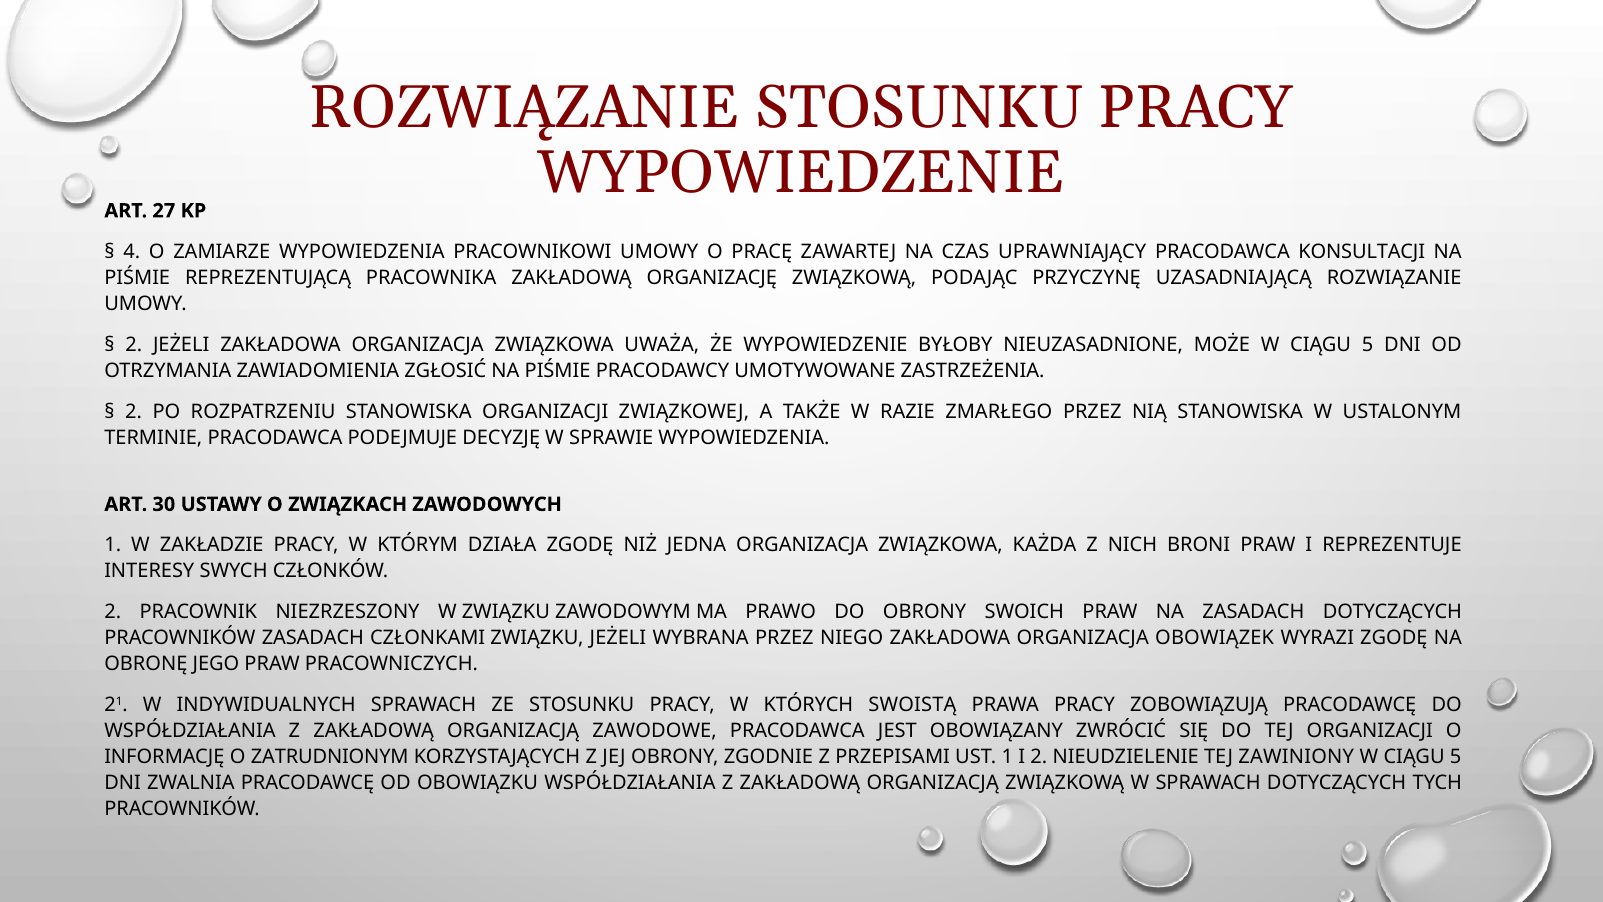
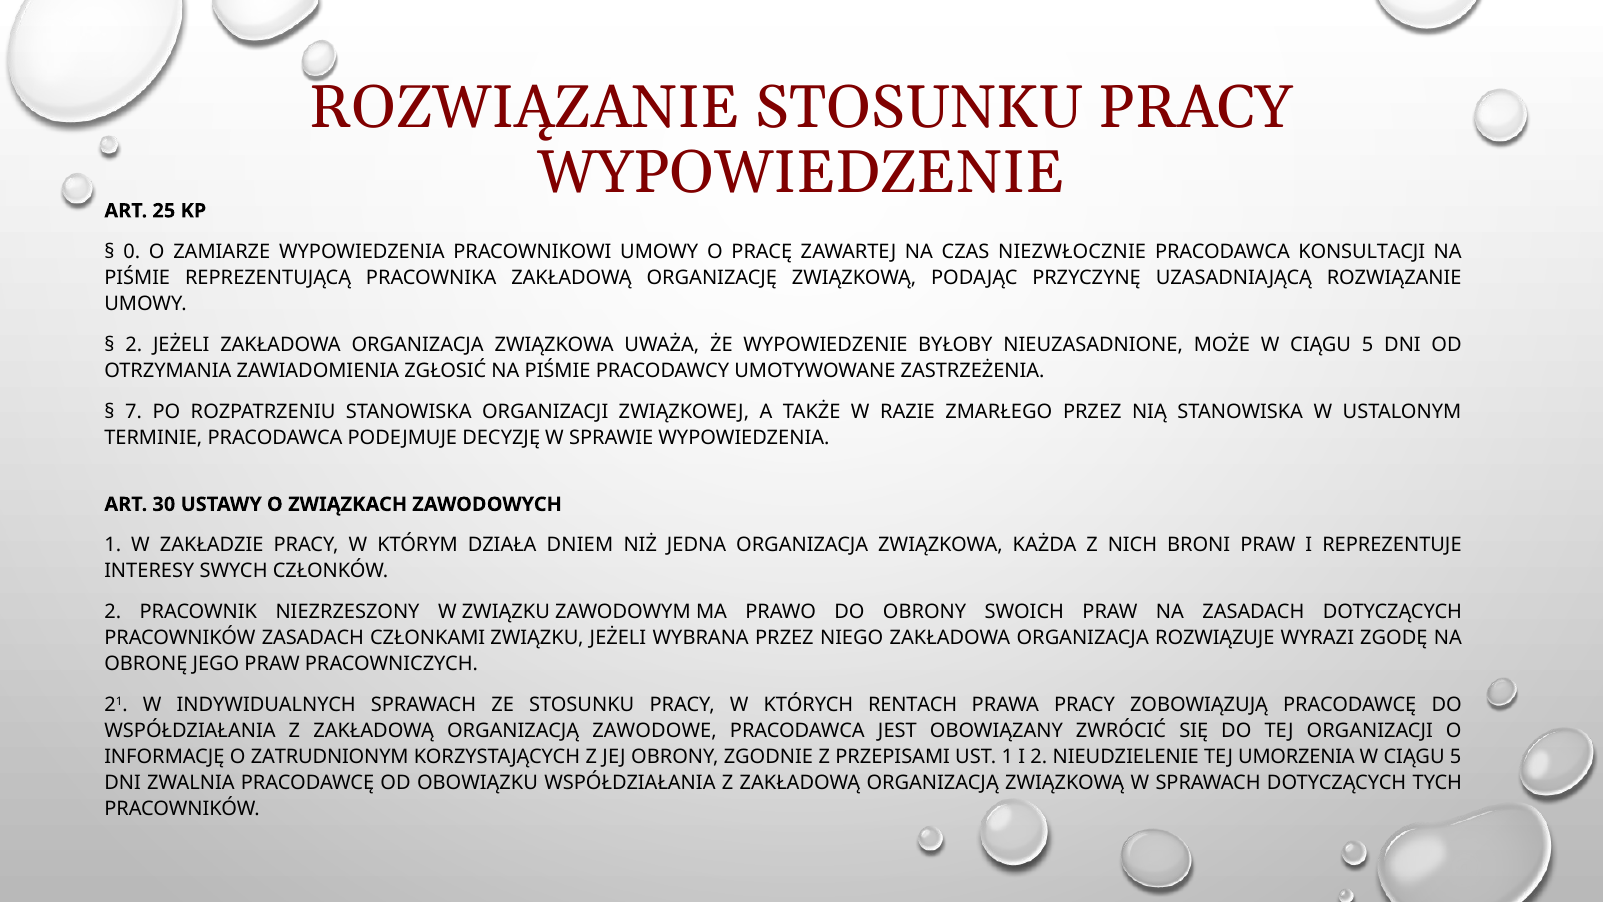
27: 27 -> 25 (164, 211)
4: 4 -> 0 (132, 252)
UPRAWNIAJĄCY: UPRAWNIAJĄCY -> NIEZWŁOCZNIE (1072, 252)
2: 2 -> 7 (134, 411)
DZIAŁA ZGODĘ: ZGODĘ -> DNIEM (580, 545)
OBOWIĄZEK: OBOWIĄZEK -> ROZWIĄZUJE (1215, 638)
SWOISTĄ: SWOISTĄ -> RENTACH (913, 705)
ZAWINIONY: ZAWINIONY -> UMORZENIA (1296, 757)
